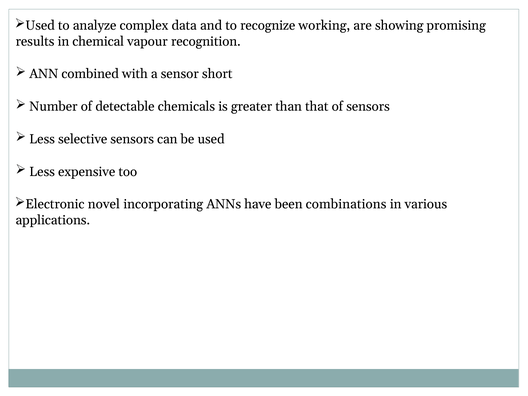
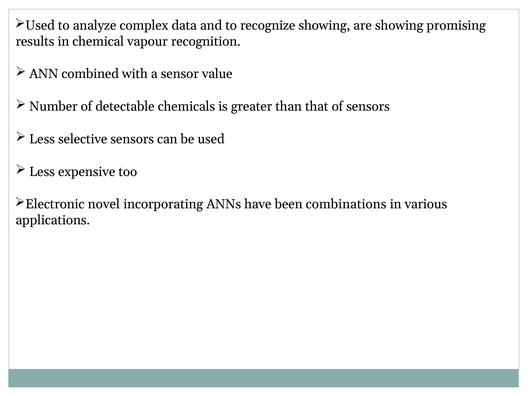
recognize working: working -> showing (324, 26)
short: short -> value (217, 74)
